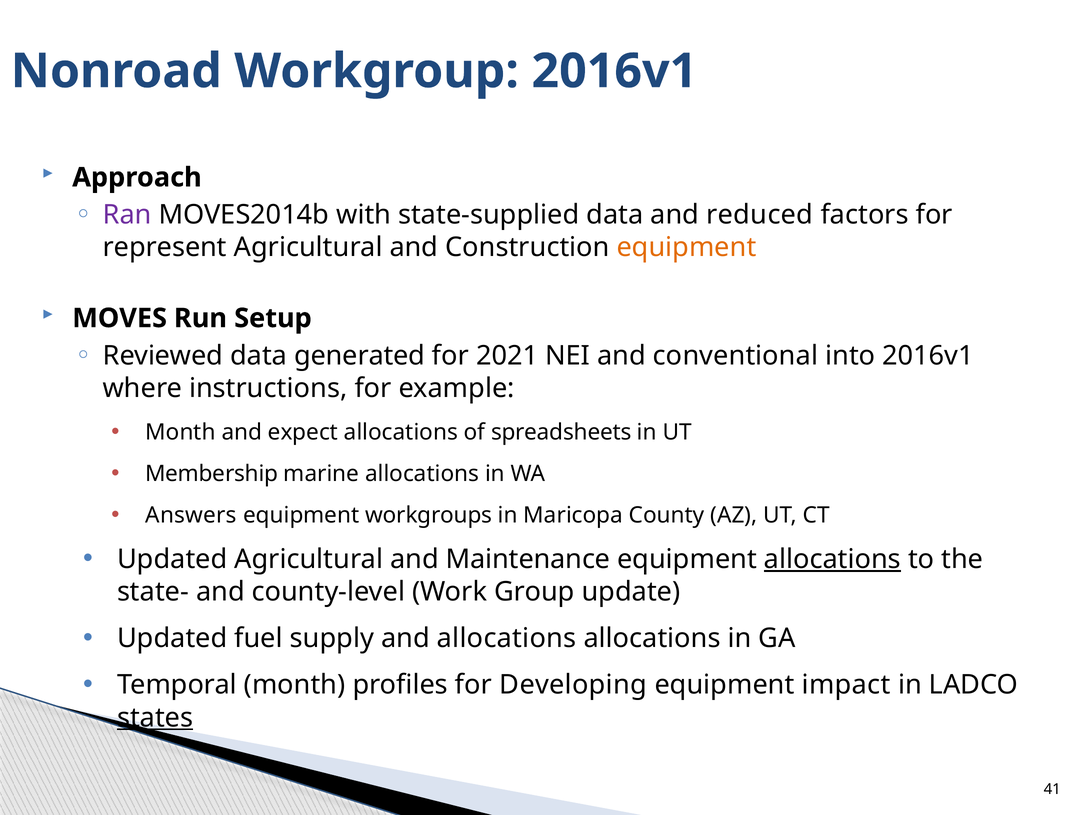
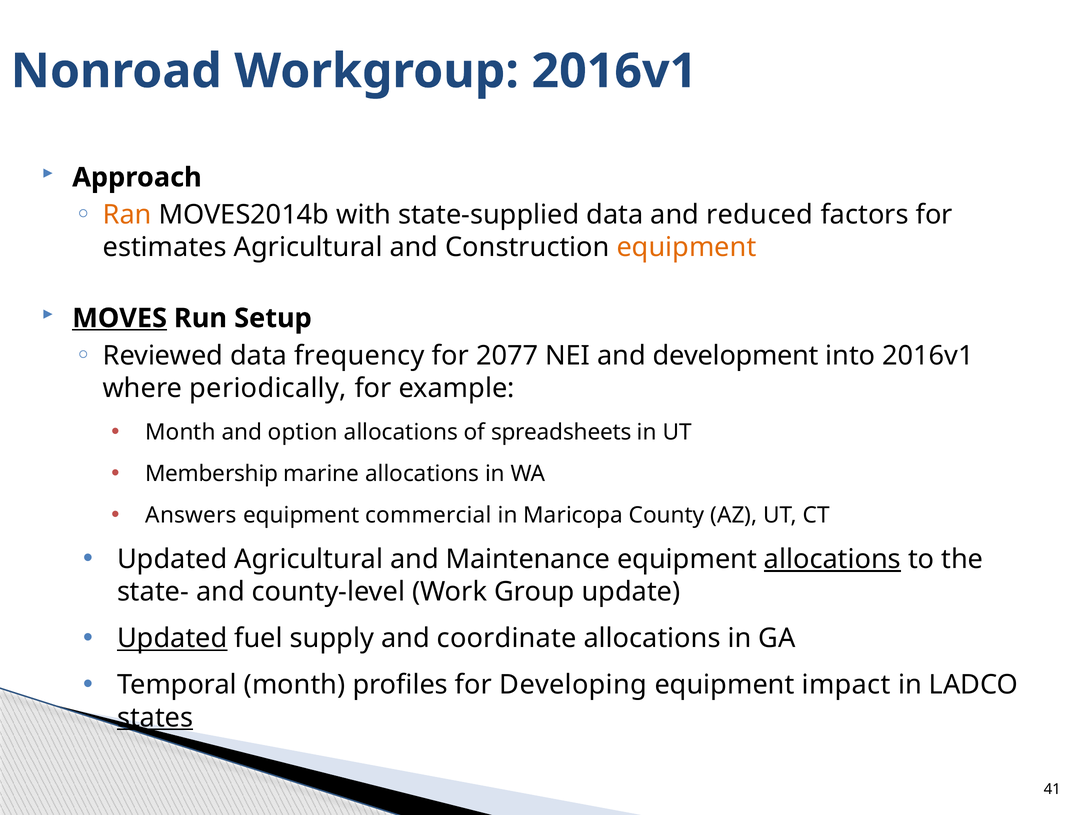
Ran colour: purple -> orange (127, 215)
represent: represent -> estimates (165, 248)
MOVES underline: none -> present (120, 318)
generated: generated -> frequency (359, 356)
2021: 2021 -> 2077 (507, 356)
conventional: conventional -> development (736, 356)
instructions: instructions -> periodically (268, 388)
expect: expect -> option (303, 432)
workgroups: workgroups -> commercial (429, 515)
Updated underline: none -> present (172, 639)
and allocations: allocations -> coordinate (507, 639)
